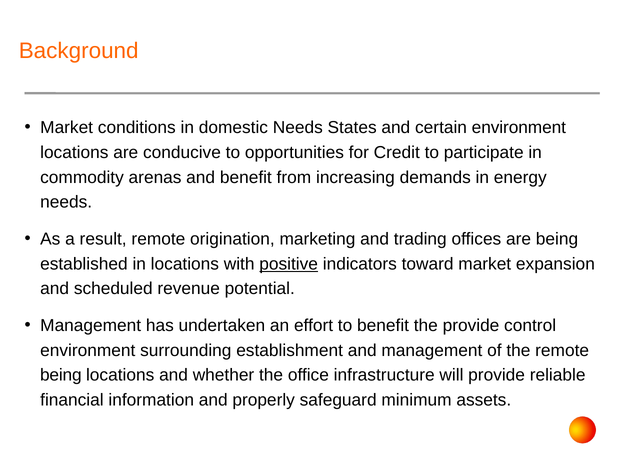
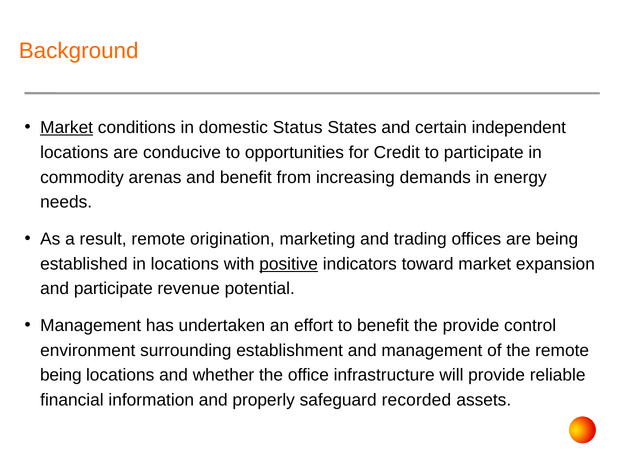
Market underline: none -> present (67, 128)
domestic Needs: Needs -> Status (298, 128)
certain environment: environment -> independent (519, 128)
and scheduled: scheduled -> participate (113, 289)
minimum: minimum -> recorded (416, 401)
